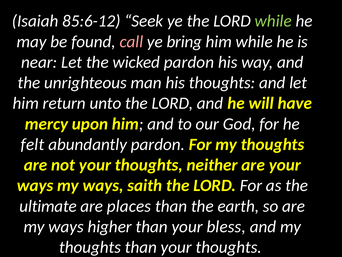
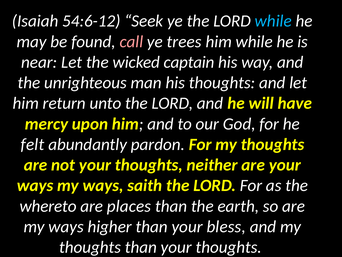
85:6-12: 85:6-12 -> 54:6-12 (91, 21)
while colour: light green -> light blue (273, 21)
bring: bring -> trees (184, 42)
wicked pardon: pardon -> captain (189, 62)
ultimate: ultimate -> whereto (48, 206)
